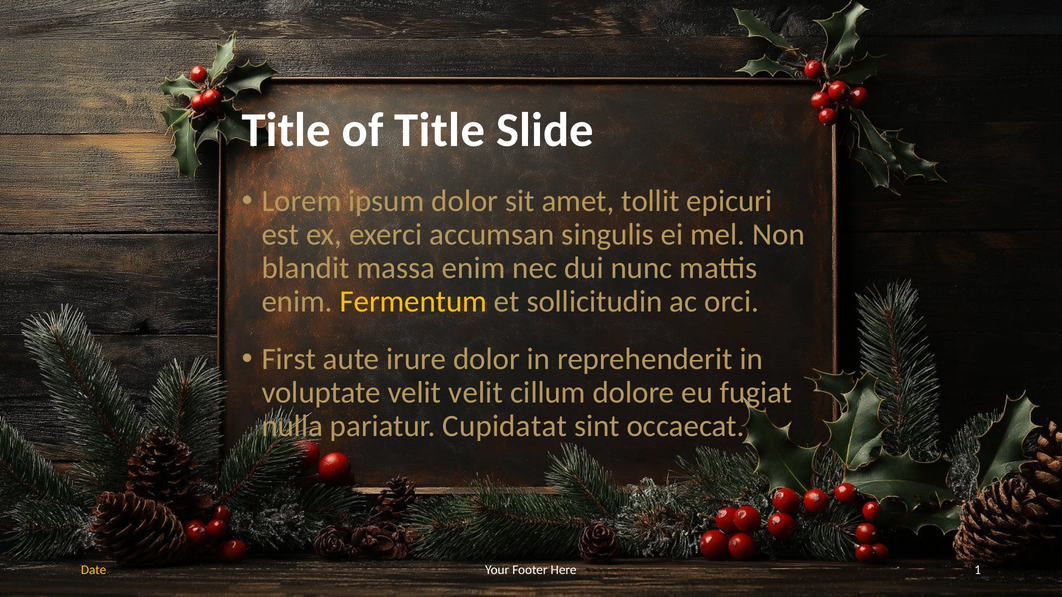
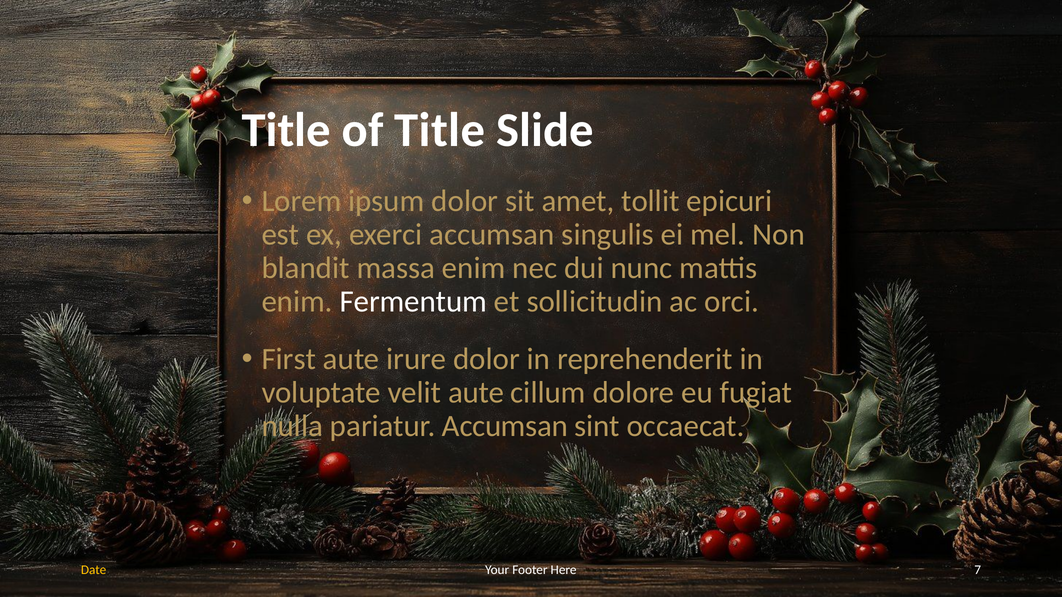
Fermentum colour: yellow -> white (413, 302)
velit velit: velit -> aute (476, 393)
pariatur Cupidatat: Cupidatat -> Accumsan (505, 426)
1: 1 -> 7 (978, 570)
